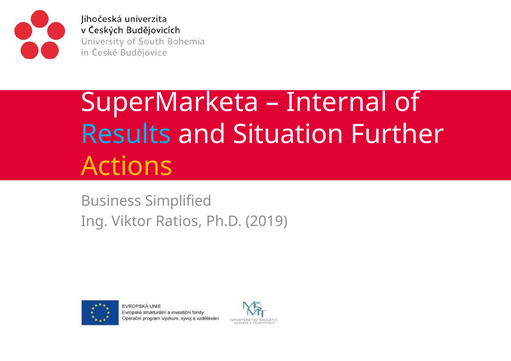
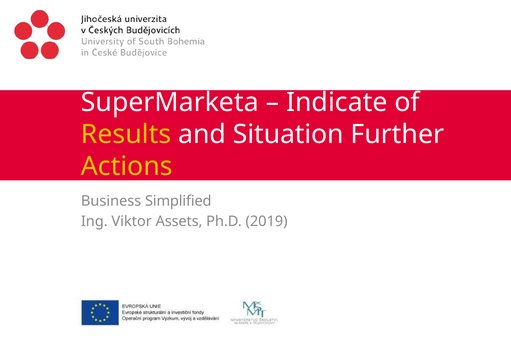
Internal: Internal -> Indicate (337, 102)
Results colour: light blue -> yellow (126, 135)
Ratios: Ratios -> Assets (179, 221)
